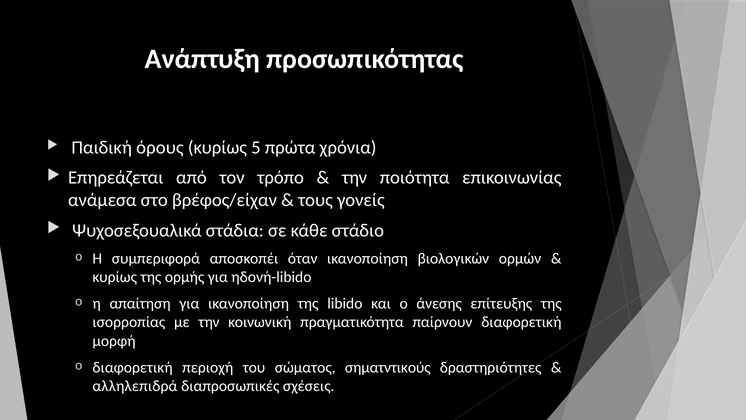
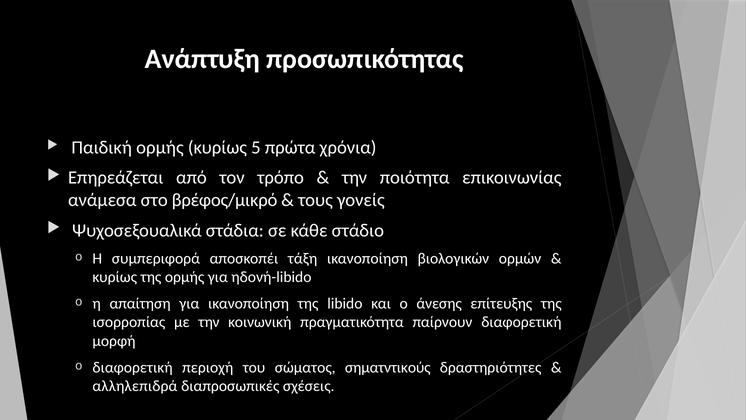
Παιδική όρους: όρους -> ορμής (160, 148)
βρέφος/είχαν: βρέφος/είχαν -> βρέφος/μικρό (225, 200)
όταν: όταν -> τάξη (303, 258)
